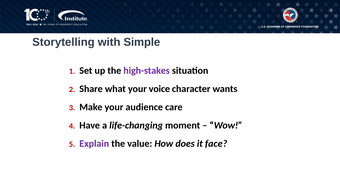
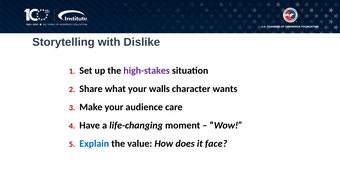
Simple: Simple -> Dislike (142, 42)
voice: voice -> walls (159, 89)
Explain colour: purple -> blue (94, 144)
